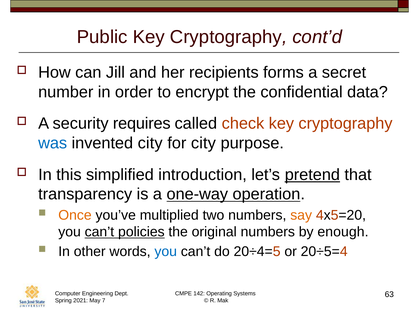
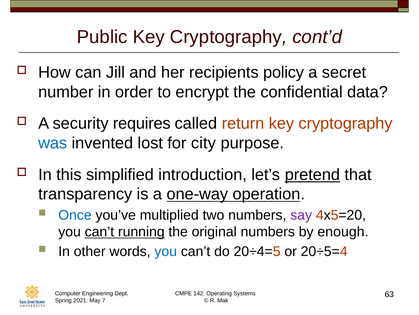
forms: forms -> policy (284, 72)
check: check -> return (243, 123)
invented city: city -> lost (150, 143)
Once colour: orange -> blue (75, 215)
say colour: orange -> purple (301, 215)
policies: policies -> running (141, 231)
